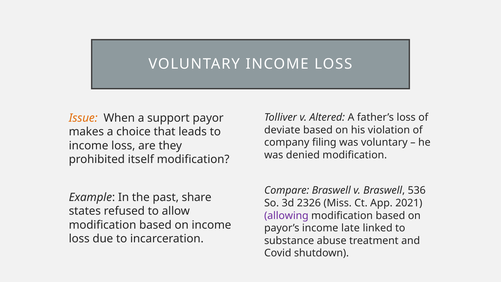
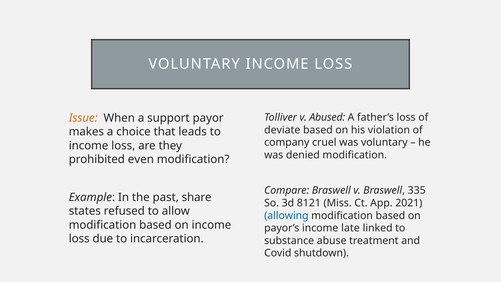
Altered: Altered -> Abused (327, 117)
filing: filing -> cruel (324, 142)
itself: itself -> even (141, 159)
536: 536 -> 335 (417, 190)
2326: 2326 -> 8121 (309, 203)
allowing colour: purple -> blue (286, 215)
